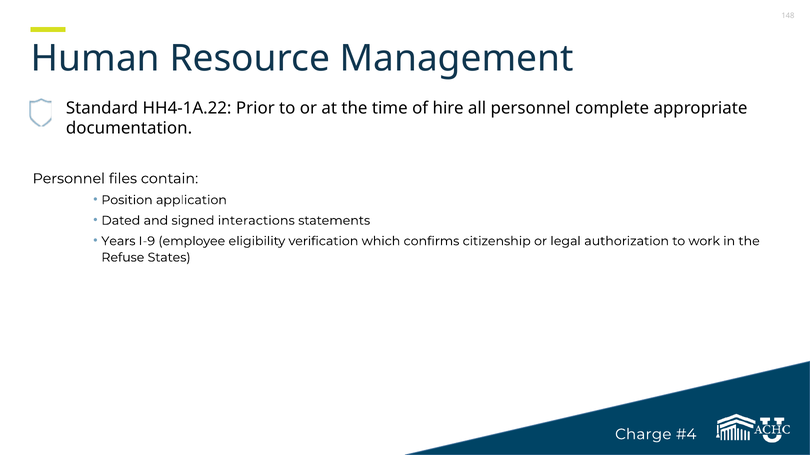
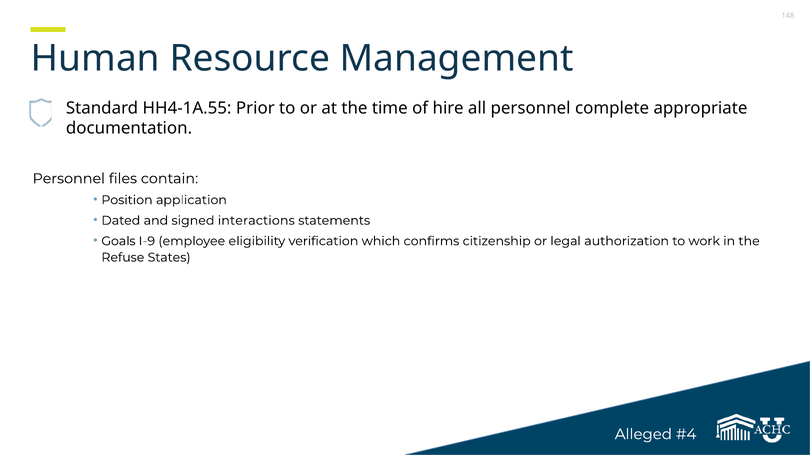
HH4-1A.22: HH4-1A.22 -> HH4-1A.55 (187, 108)
Years: Years -> Goals (118, 241)
Charge: Charge -> Alleged (643, 435)
